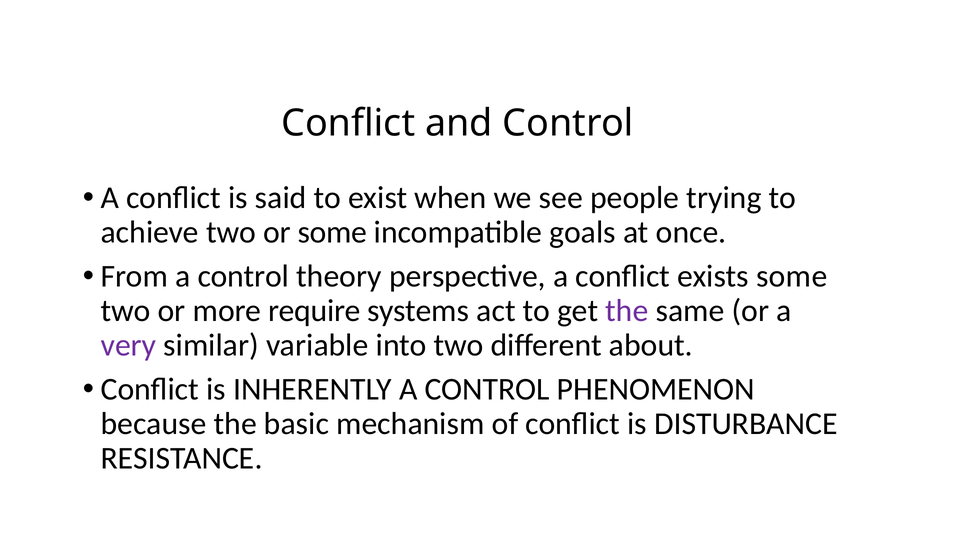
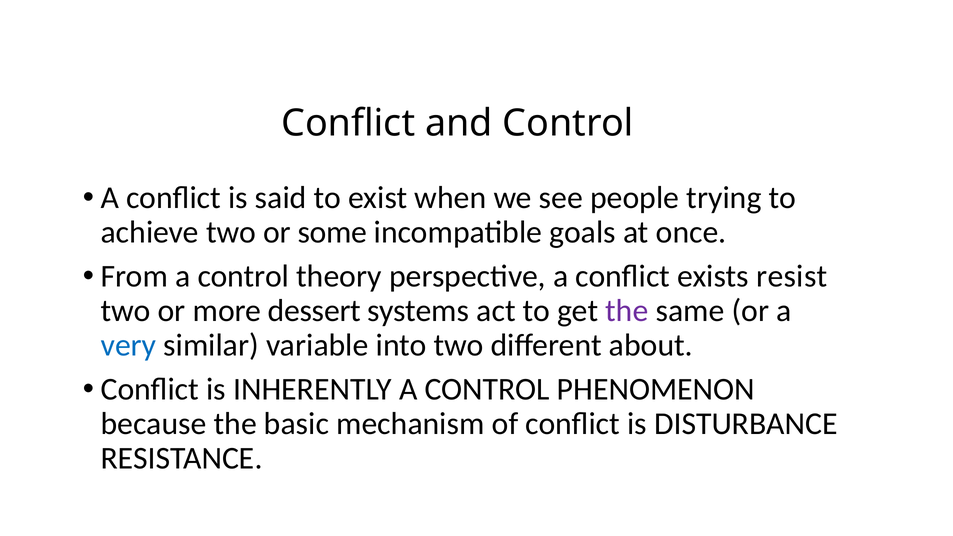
exists some: some -> resist (792, 277)
require: require -> dessert (314, 311)
very colour: purple -> blue (128, 345)
